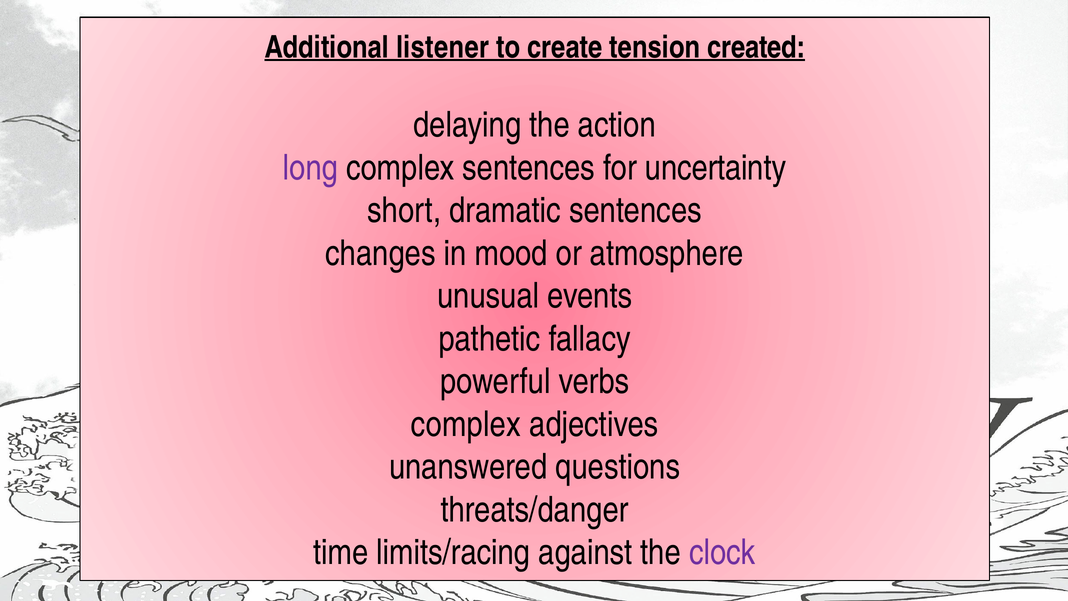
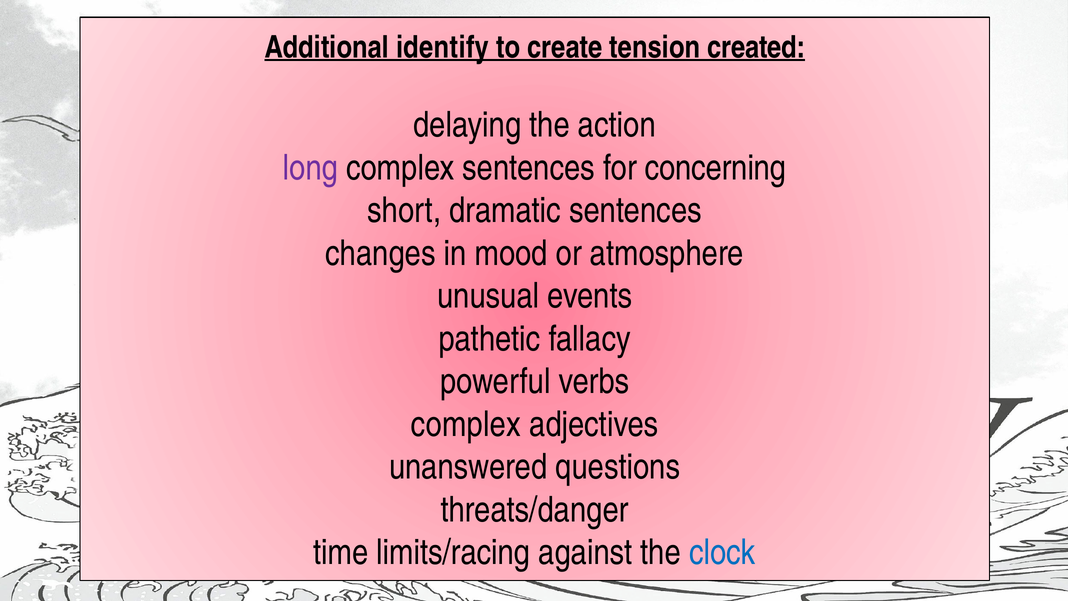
listener: listener -> identify (443, 47)
uncertainty: uncertainty -> concerning (716, 168)
clock colour: purple -> blue (722, 552)
